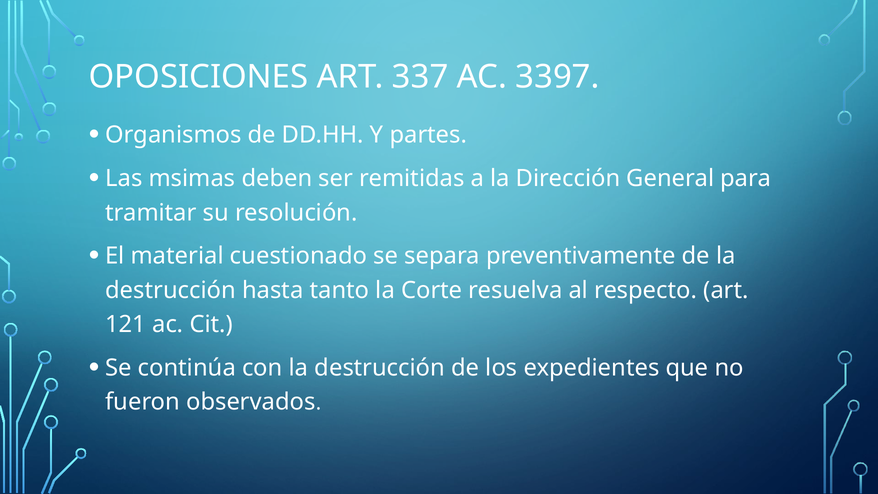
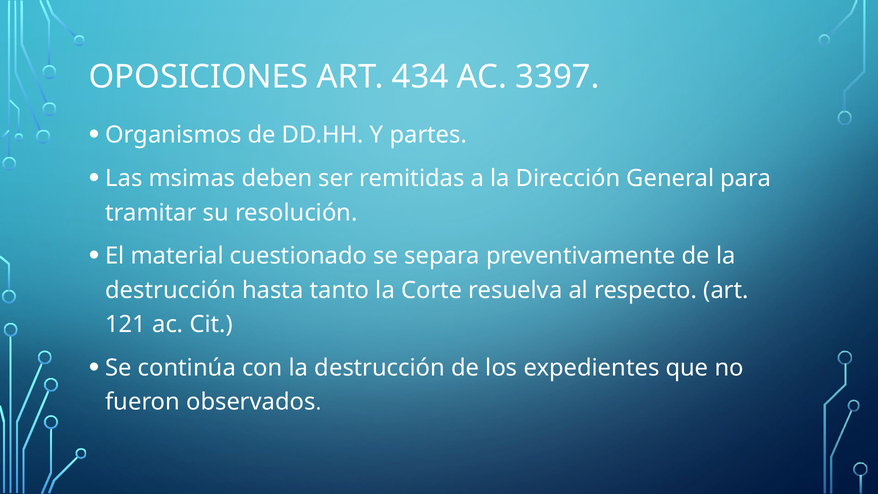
337: 337 -> 434 (420, 77)
